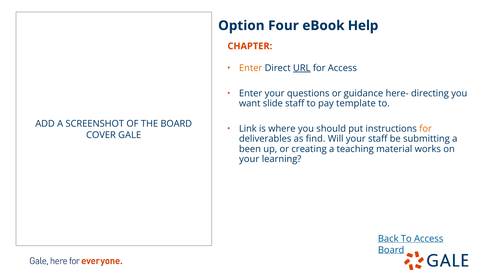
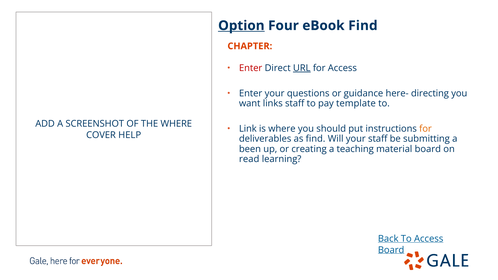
Option underline: none -> present (241, 26)
eBook Help: Help -> Find (363, 26)
Enter colour: orange -> red (251, 68)
slide: slide -> links (273, 104)
THE BOARD: BOARD -> WHERE (176, 124)
GALE: GALE -> HELP (130, 135)
material works: works -> board (428, 149)
your: your -> read (249, 159)
